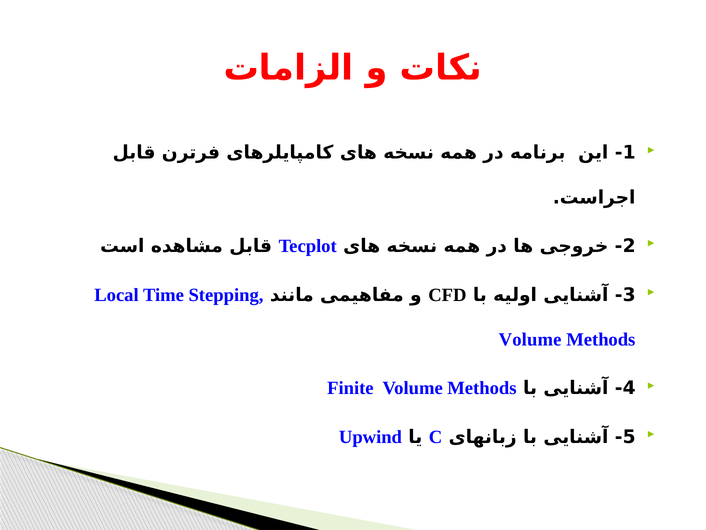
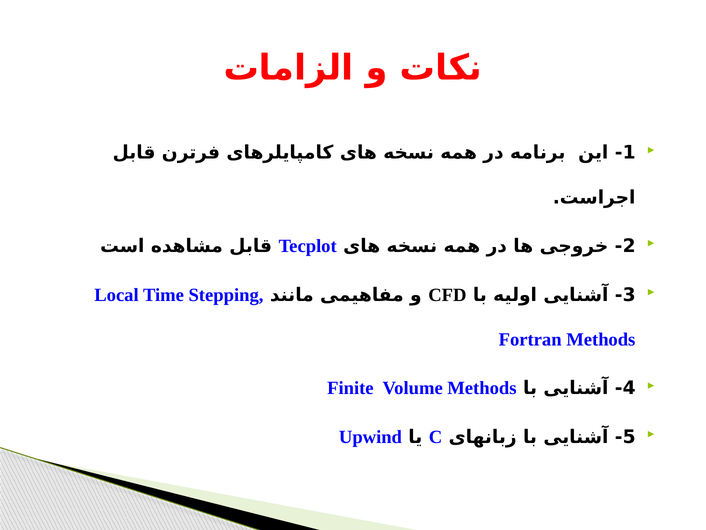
Volume: Volume -> Fortran (530, 339)
